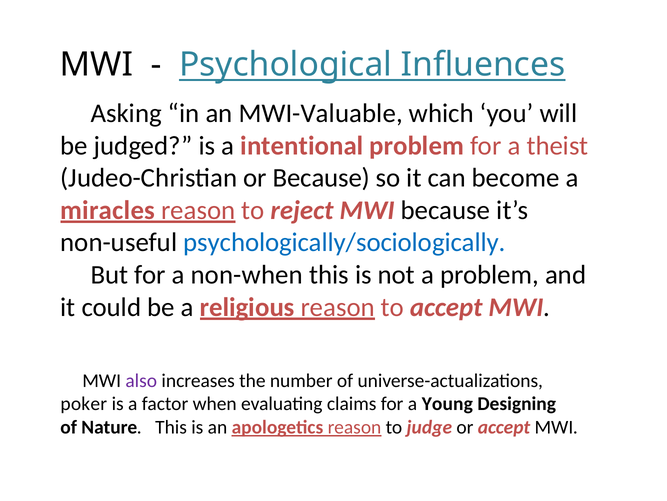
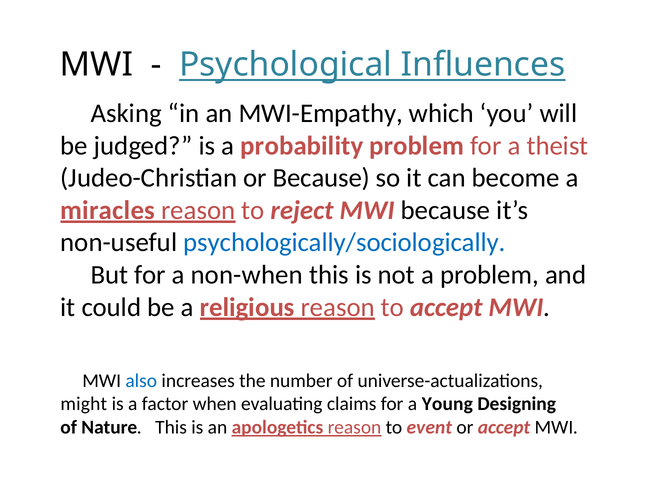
MWI-Valuable: MWI-Valuable -> MWI-Empathy (321, 113)
intentional: intentional -> probability (302, 145)
also colour: purple -> blue (141, 380)
poker: poker -> might (84, 403)
judge: judge -> event (429, 427)
